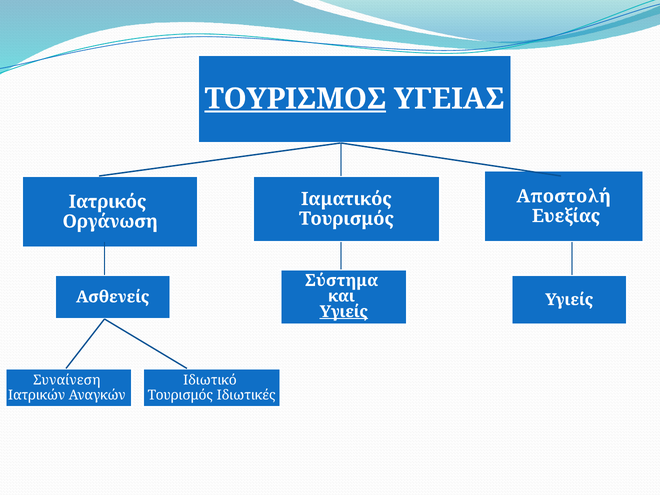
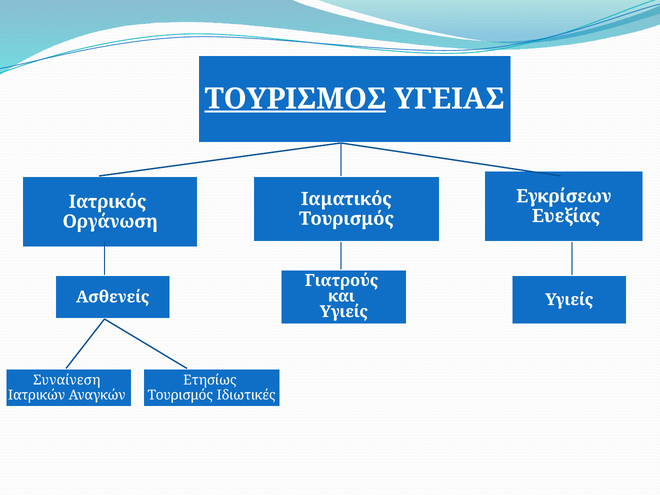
Αποστολή: Αποστολή -> Εγκρίσεων (564, 196)
Σύστημα: Σύστημα -> Γιατρούς (342, 280)
Υγιείς underline: present -> none (344, 312)
Ιδιωτικό: Ιδιωτικό -> Ετησίως (210, 380)
